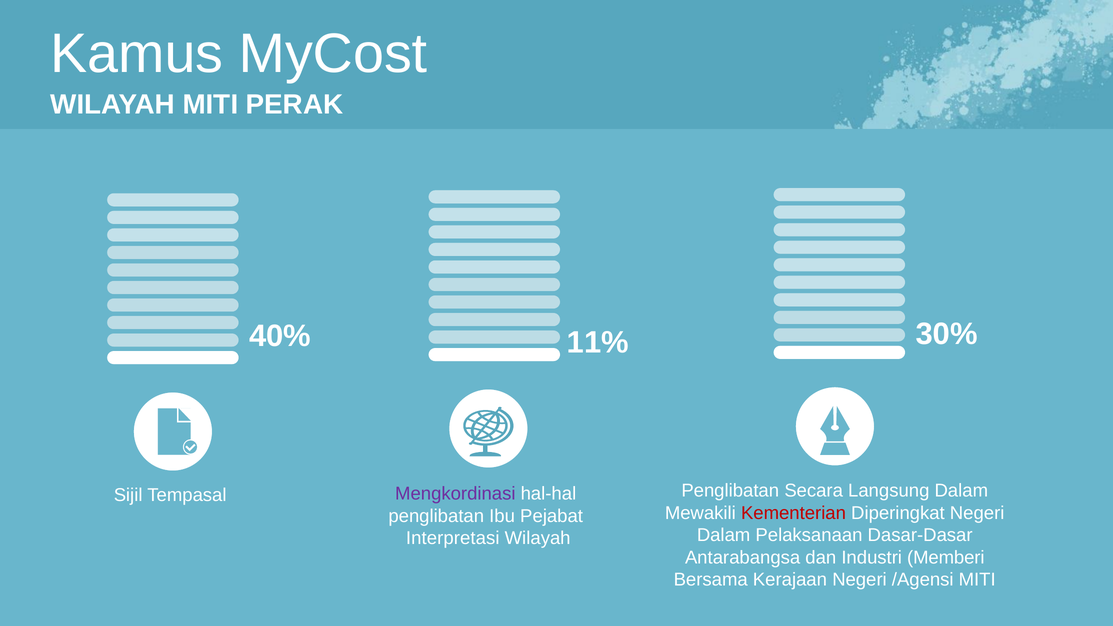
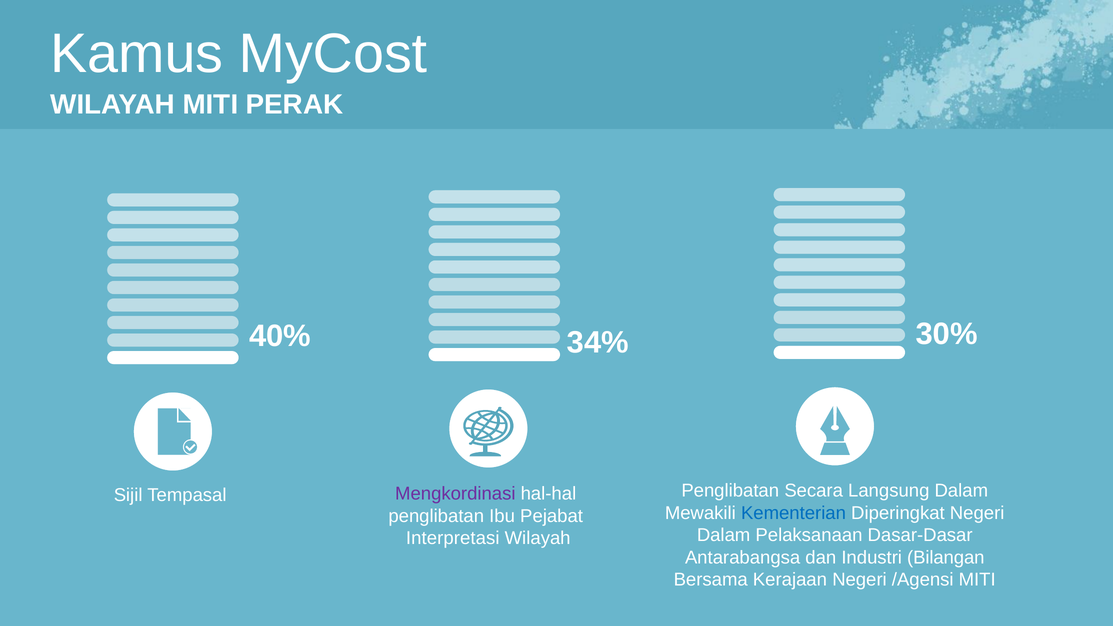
11%: 11% -> 34% (598, 342)
Kementerian colour: red -> blue (793, 513)
Memberi: Memberi -> Bilangan (946, 558)
